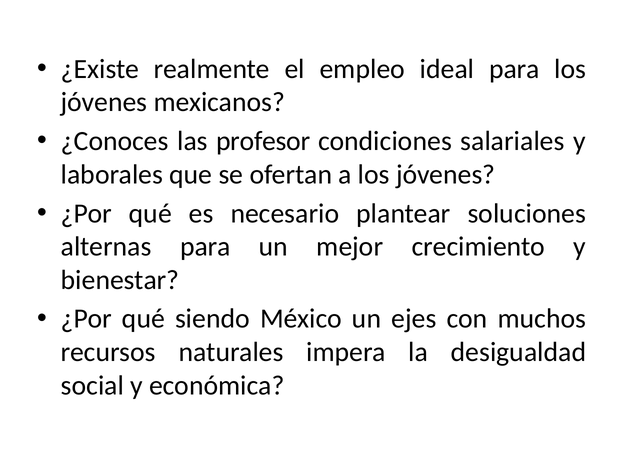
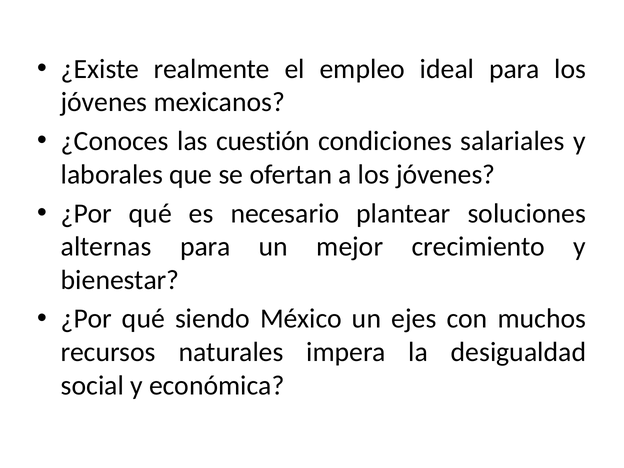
profesor: profesor -> cuestión (263, 141)
